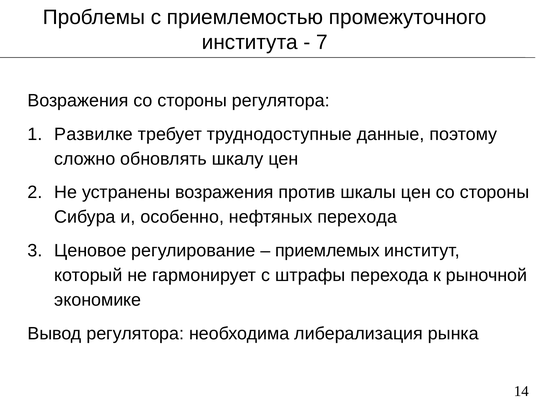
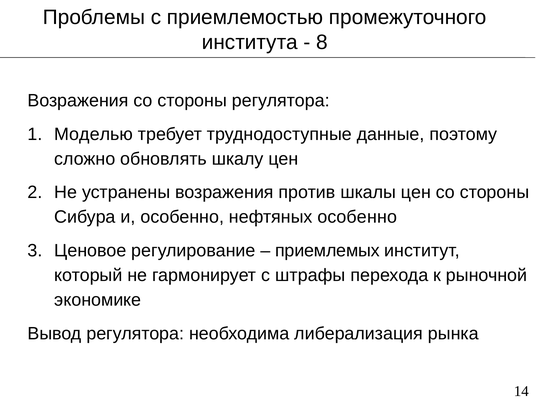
7: 7 -> 8 (322, 42)
Развилке: Развилке -> Моделью (94, 134)
нефтяных перехода: перехода -> особенно (357, 217)
